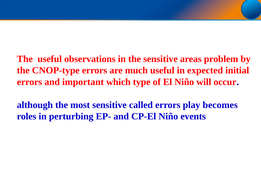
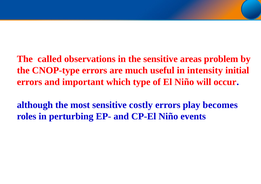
The useful: useful -> called (50, 59)
expected: expected -> intensity (205, 70)
called: called -> costly (141, 105)
